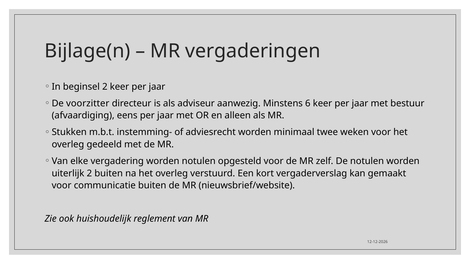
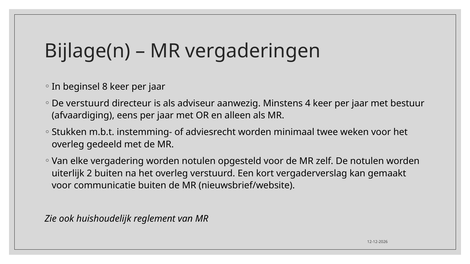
beginsel 2: 2 -> 8 (105, 87)
De voorzitter: voorzitter -> verstuurd (88, 103)
6: 6 -> 4 (308, 103)
